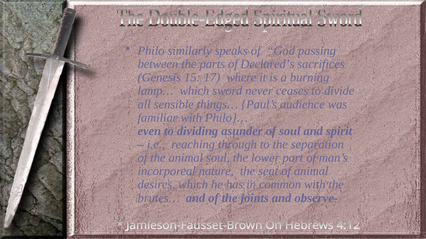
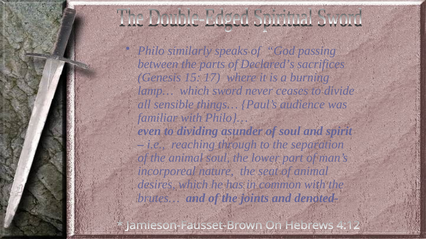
observe-: observe- -> denoted- (316, 198)
